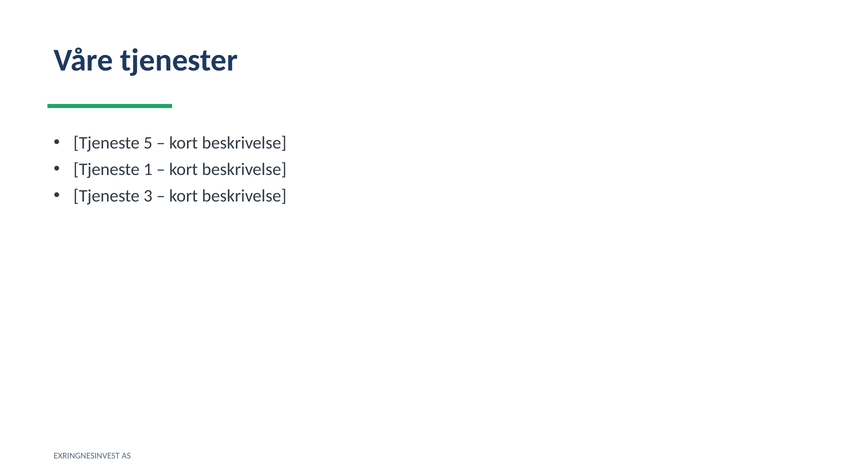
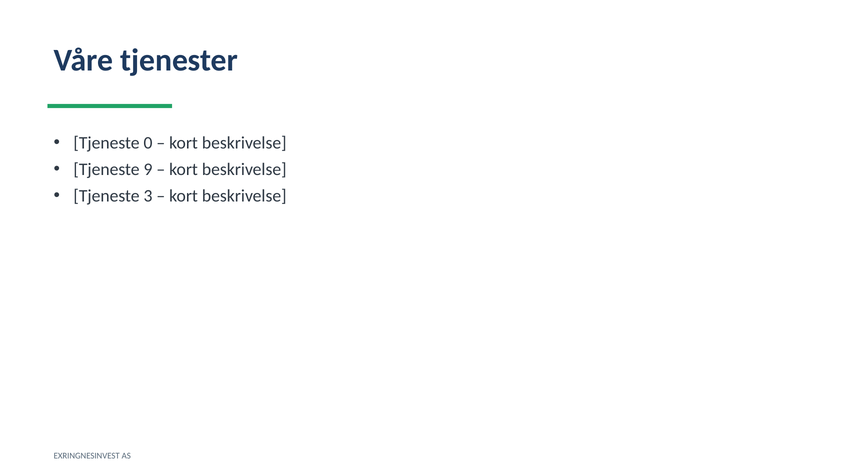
5: 5 -> 0 (148, 143)
1: 1 -> 9 (148, 169)
